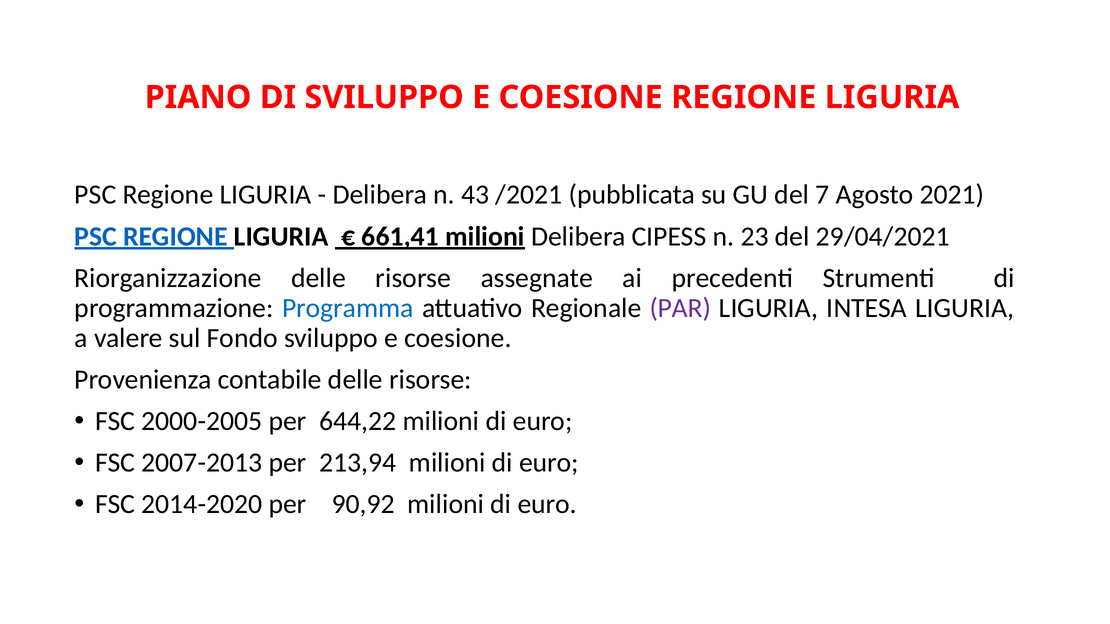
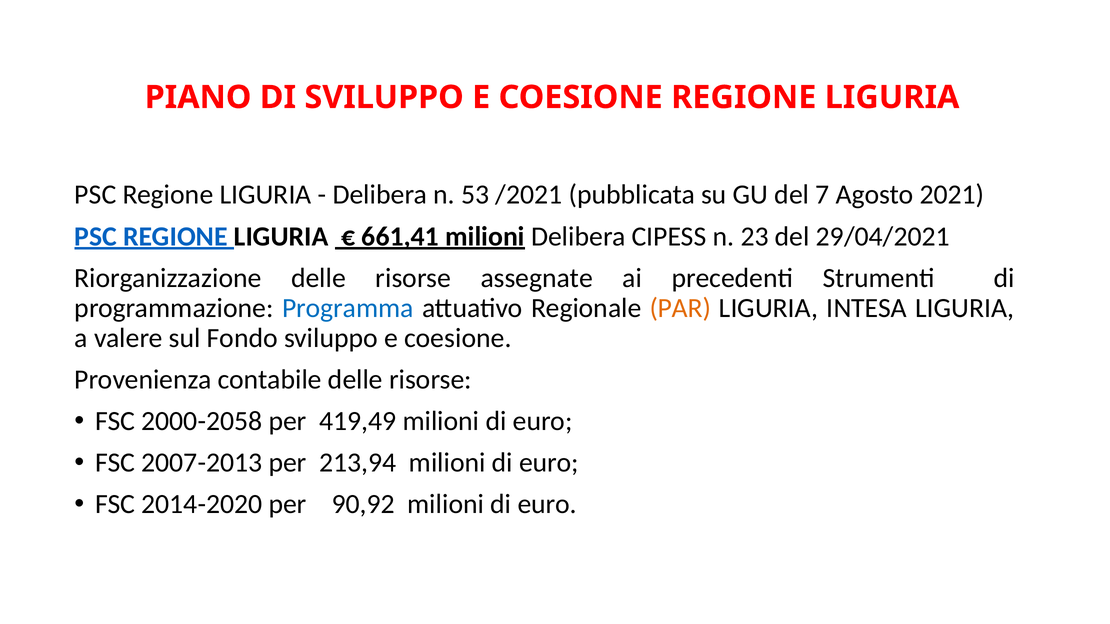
43: 43 -> 53 (475, 195)
PAR colour: purple -> orange (680, 308)
2000-2005: 2000-2005 -> 2000-2058 (202, 421)
644,22: 644,22 -> 419,49 (358, 421)
